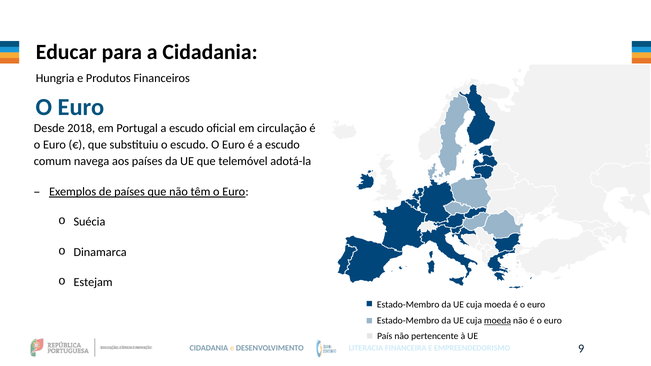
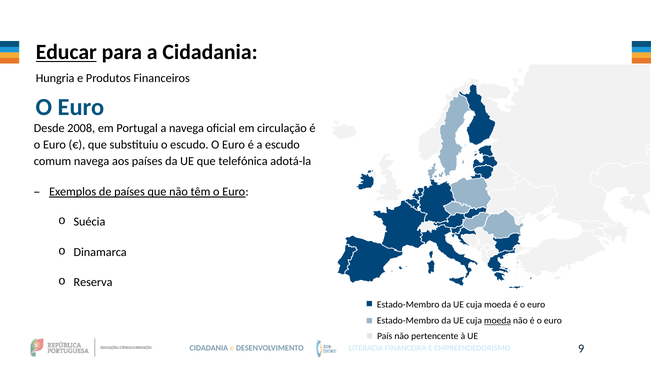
Educar underline: none -> present (66, 52)
2018: 2018 -> 2008 (81, 128)
Portugal a escudo: escudo -> navega (186, 128)
telemóvel: telemóvel -> telefónica (243, 162)
Estejam: Estejam -> Reserva (93, 283)
